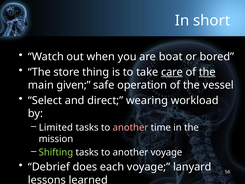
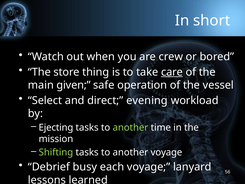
boat: boat -> crew (171, 57)
the underline: present -> none (207, 72)
wearing: wearing -> evening (147, 100)
Limited: Limited -> Ejecting (56, 127)
another colour: pink -> light green (130, 127)
does: does -> busy (85, 167)
